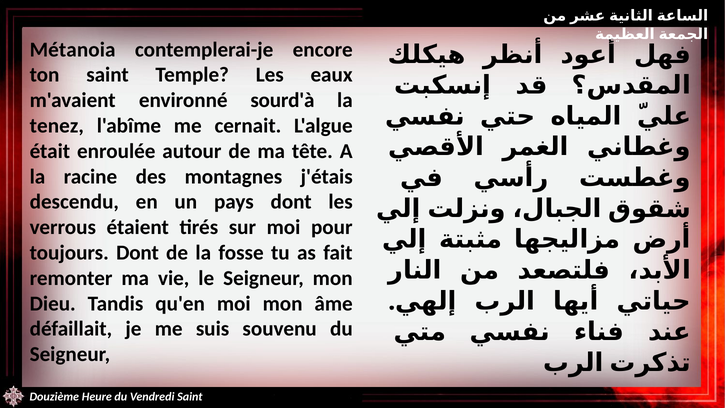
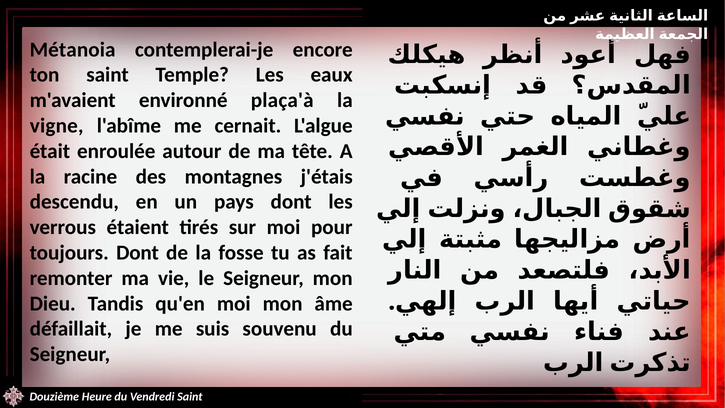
sourd'à: sourd'à -> plaça'à (282, 100)
tenez: tenez -> vigne (57, 126)
